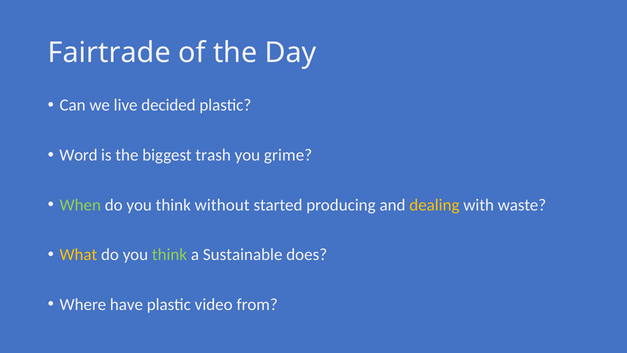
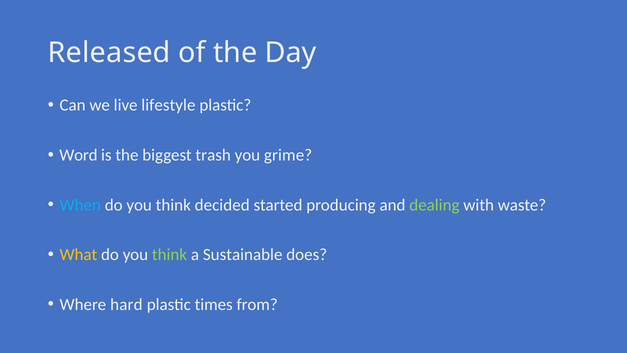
Fairtrade: Fairtrade -> Released (109, 53)
decided: decided -> lifestyle (168, 105)
When colour: light green -> light blue (80, 205)
without: without -> decided (222, 205)
dealing colour: yellow -> light green (434, 205)
have: have -> hard (126, 304)
video: video -> times (214, 304)
